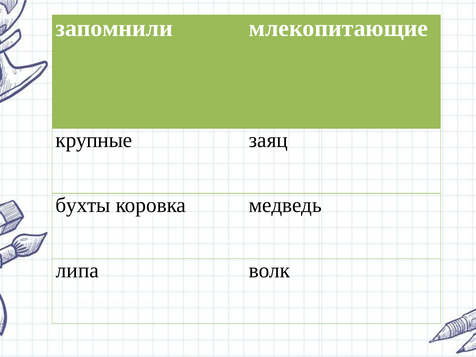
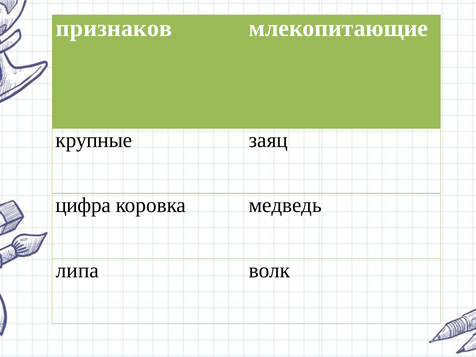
запомнили: запомнили -> признаков (114, 28)
бухты: бухты -> цифра (83, 205)
